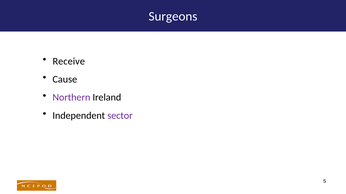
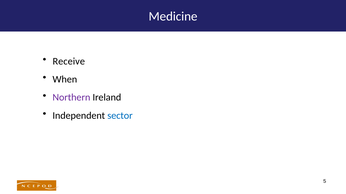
Surgeons: Surgeons -> Medicine (173, 16)
Cause: Cause -> When (65, 80)
sector colour: purple -> blue (120, 116)
